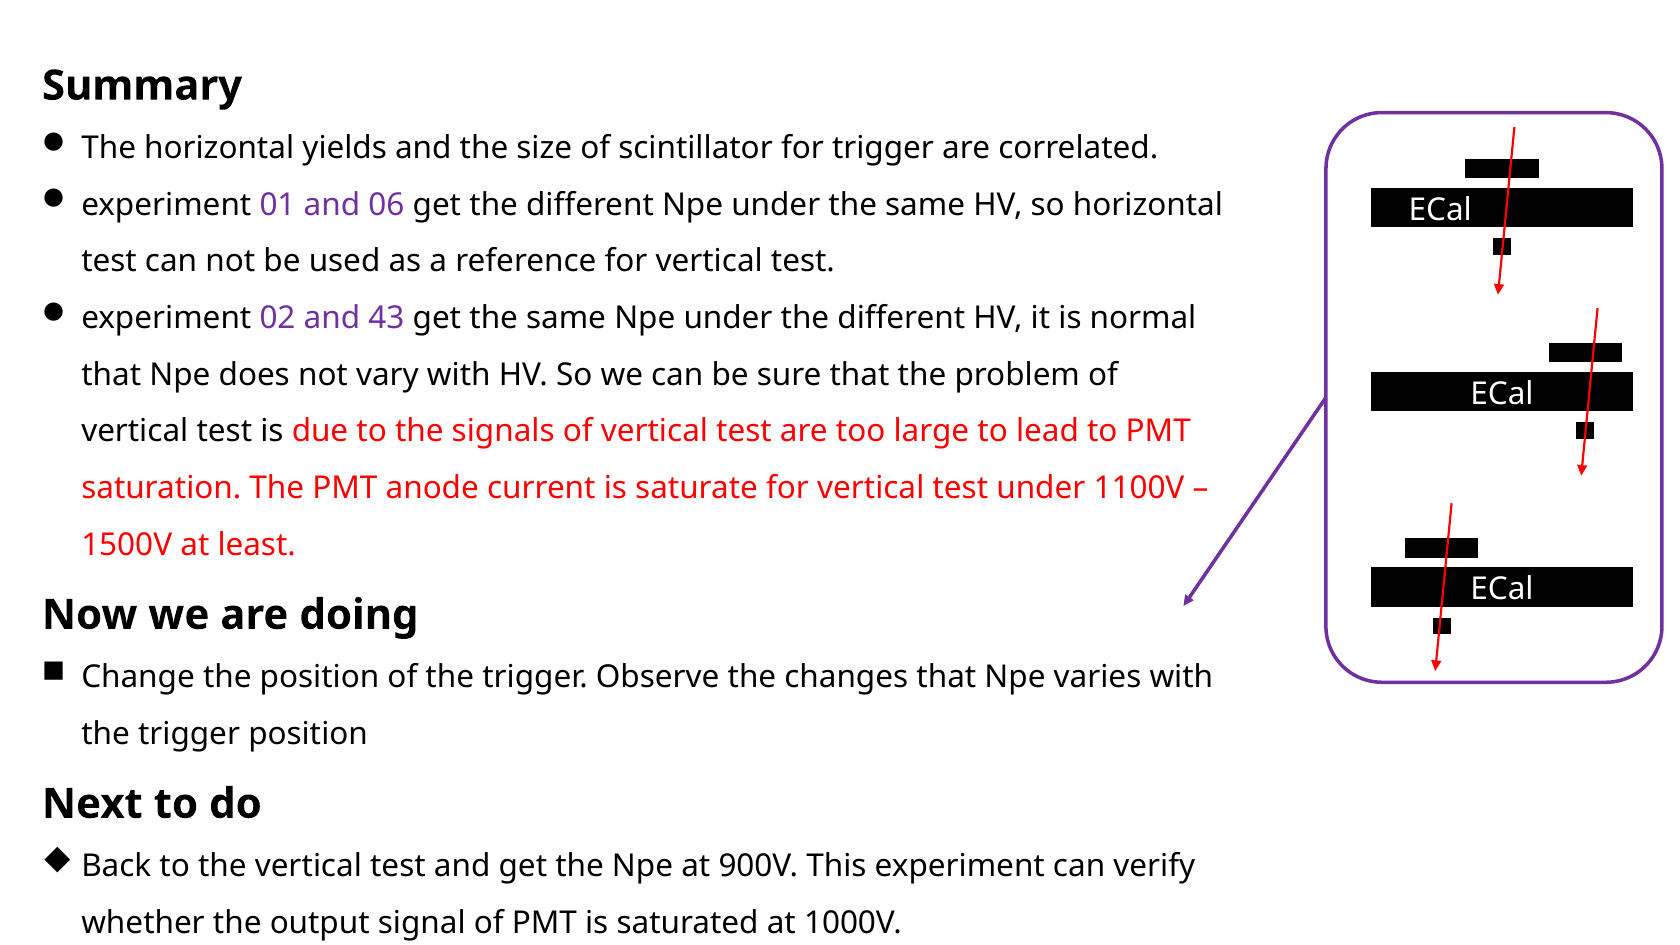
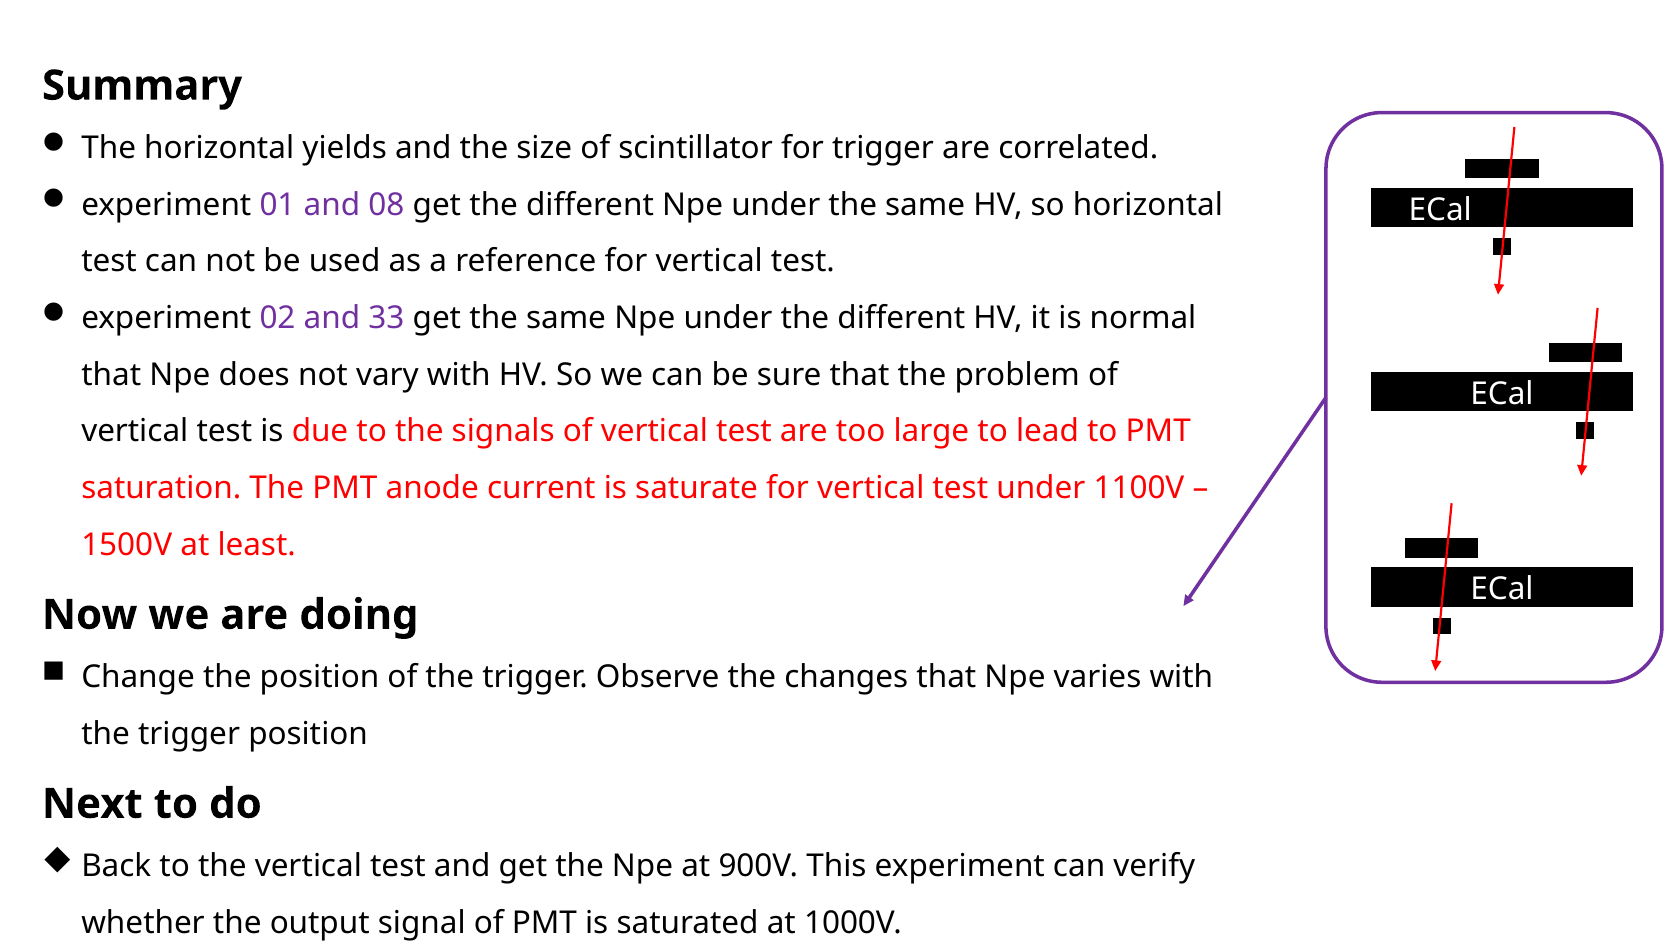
06: 06 -> 08 (386, 205)
43: 43 -> 33 (386, 318)
